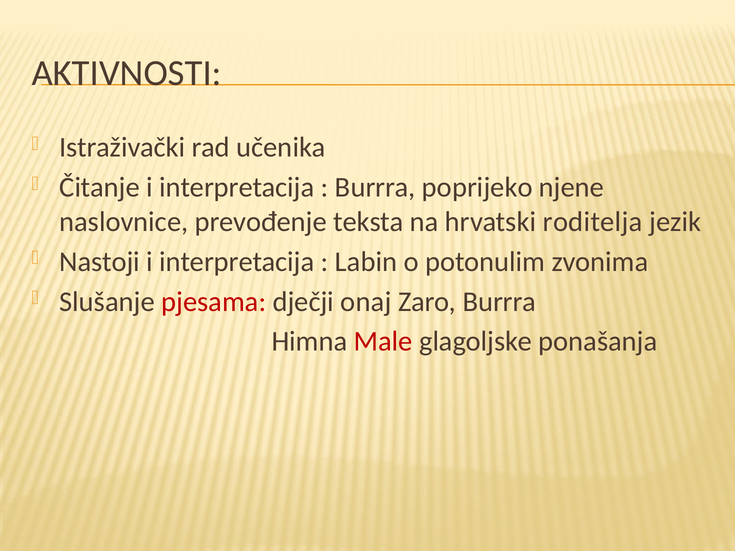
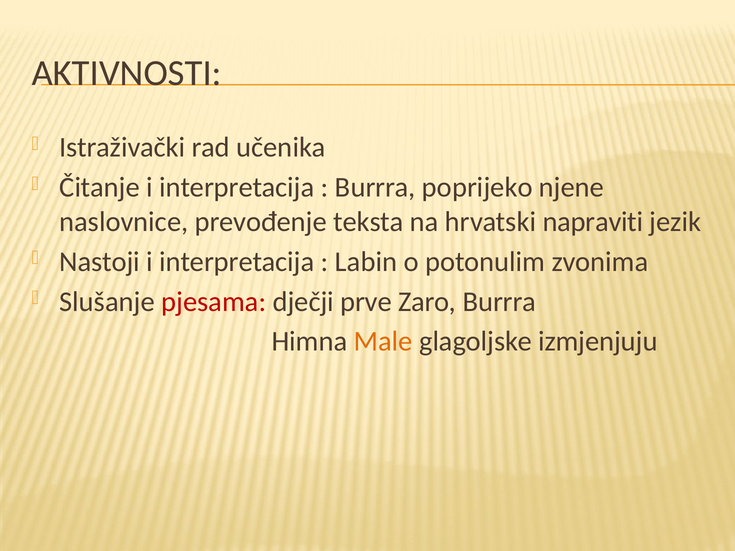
roditelja: roditelja -> napraviti (593, 222)
onaj: onaj -> prve (366, 302)
Male colour: red -> orange (383, 342)
ponašanja: ponašanja -> izmjenjuju (598, 342)
